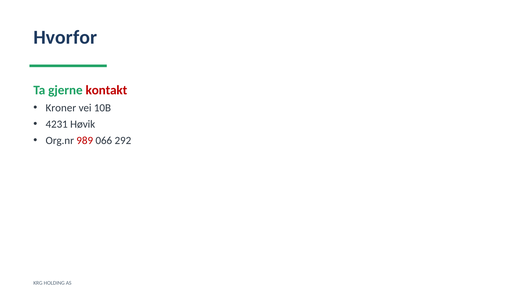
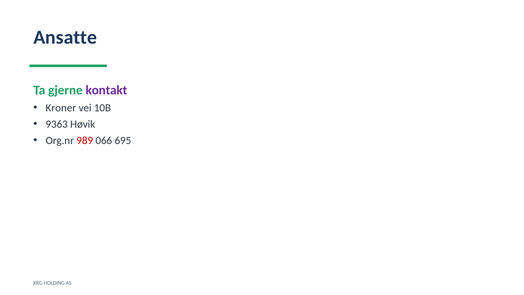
Hvorfor: Hvorfor -> Ansatte (65, 37)
kontakt colour: red -> purple (106, 90)
4231: 4231 -> 9363 (57, 124)
292: 292 -> 695 (123, 141)
